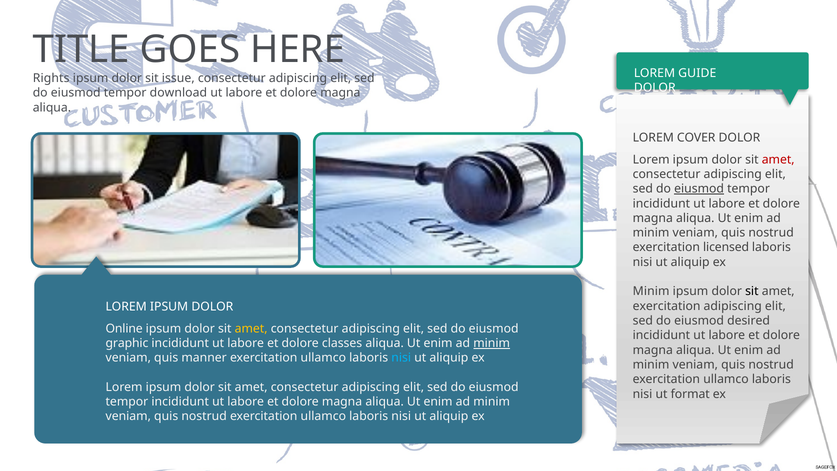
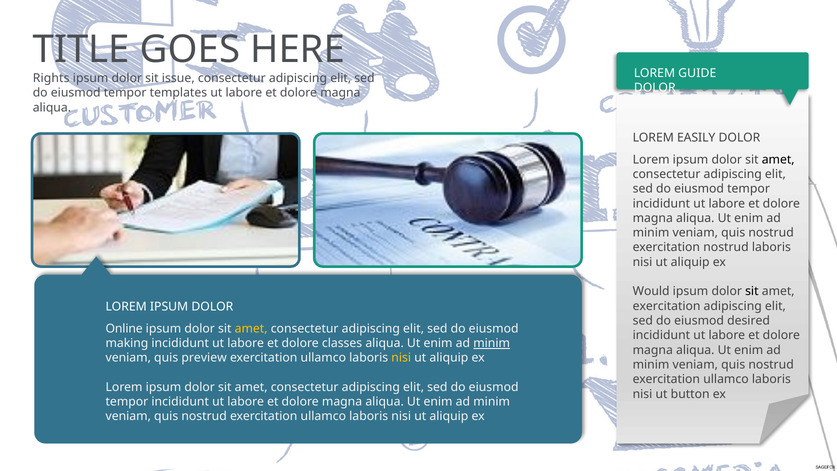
download: download -> templates (178, 93)
COVER: COVER -> EASILY (696, 137)
amet colour: red -> black (778, 159)
eiusmod underline: present -> none (699, 189)
exercitation licensed: licensed -> nostrud (726, 247)
Minim: Minim -> Would (651, 291)
graphic: graphic -> making (127, 343)
manner: manner -> preview (204, 358)
nisi colour: light blue -> yellow (401, 358)
format: format -> button (690, 394)
